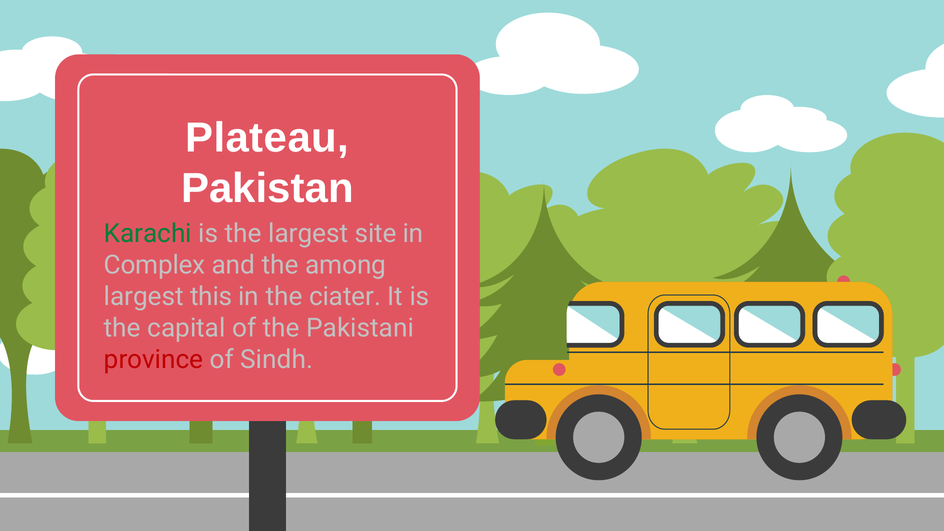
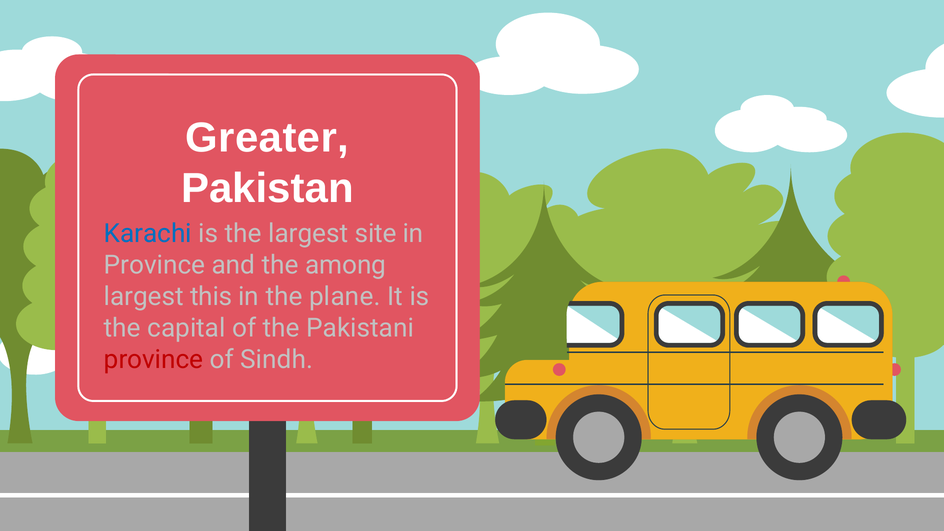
Plateau: Plateau -> Greater (267, 138)
Karachi colour: green -> blue (148, 234)
Complex: Complex -> Province (155, 265)
ciater: ciater -> plane (345, 296)
